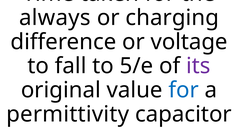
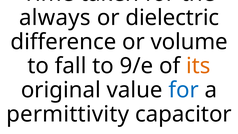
charging: charging -> dielectric (172, 18)
voltage: voltage -> volume (189, 42)
5/e: 5/e -> 9/e (136, 66)
its colour: purple -> orange (198, 66)
